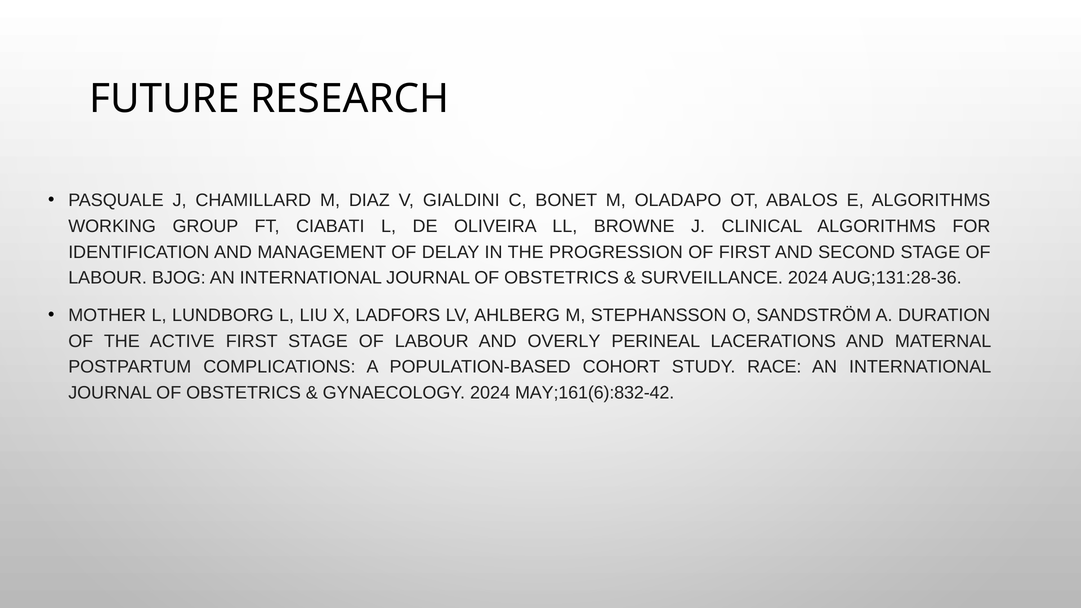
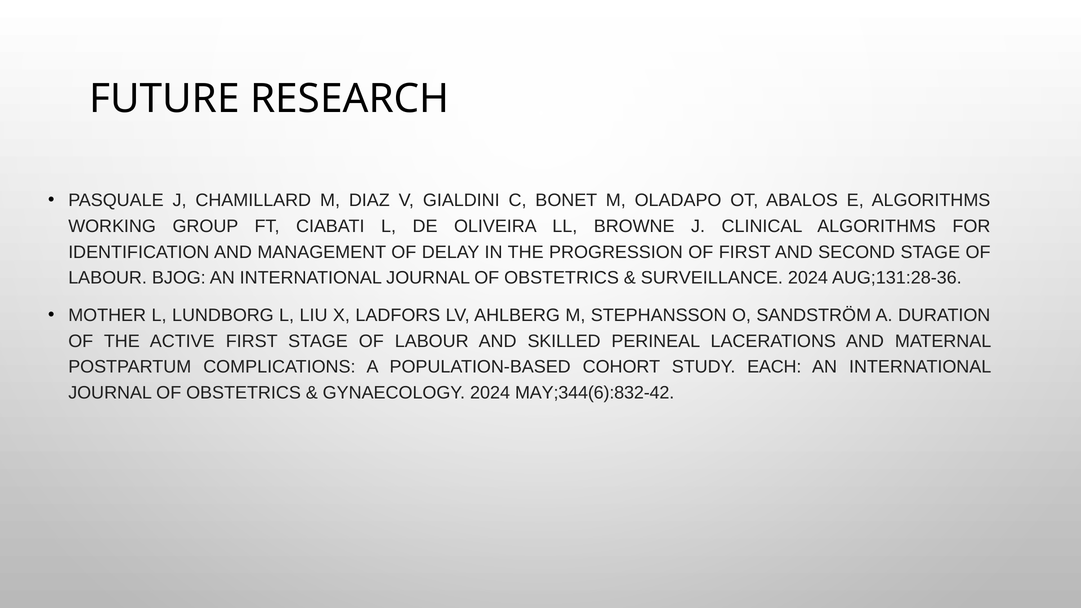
OVERLY: OVERLY -> SKILLED (564, 341)
RACE: RACE -> EACH (774, 367)
MAY;161(6):832-42: MAY;161(6):832-42 -> MAY;344(6):832-42 (595, 393)
